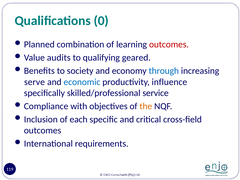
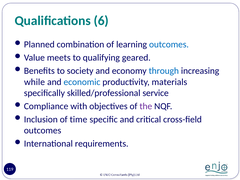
0: 0 -> 6 (101, 21)
outcomes colour: red -> blue (169, 45)
audits: audits -> meets (59, 58)
serve: serve -> while (34, 82)
influence: influence -> materials (169, 82)
the colour: orange -> purple (146, 106)
each: each -> time (79, 119)
